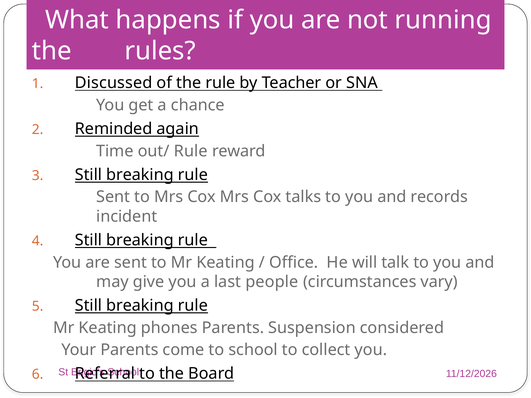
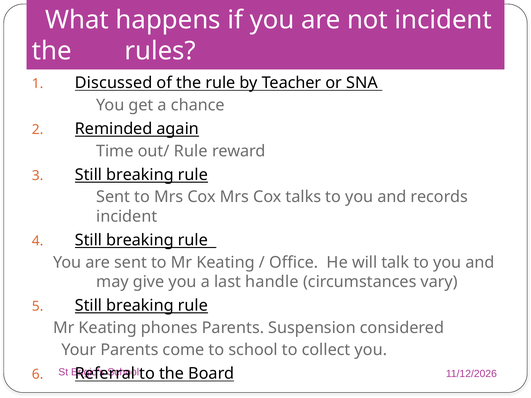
not running: running -> incident (443, 20)
people: people -> handle (272, 282)
